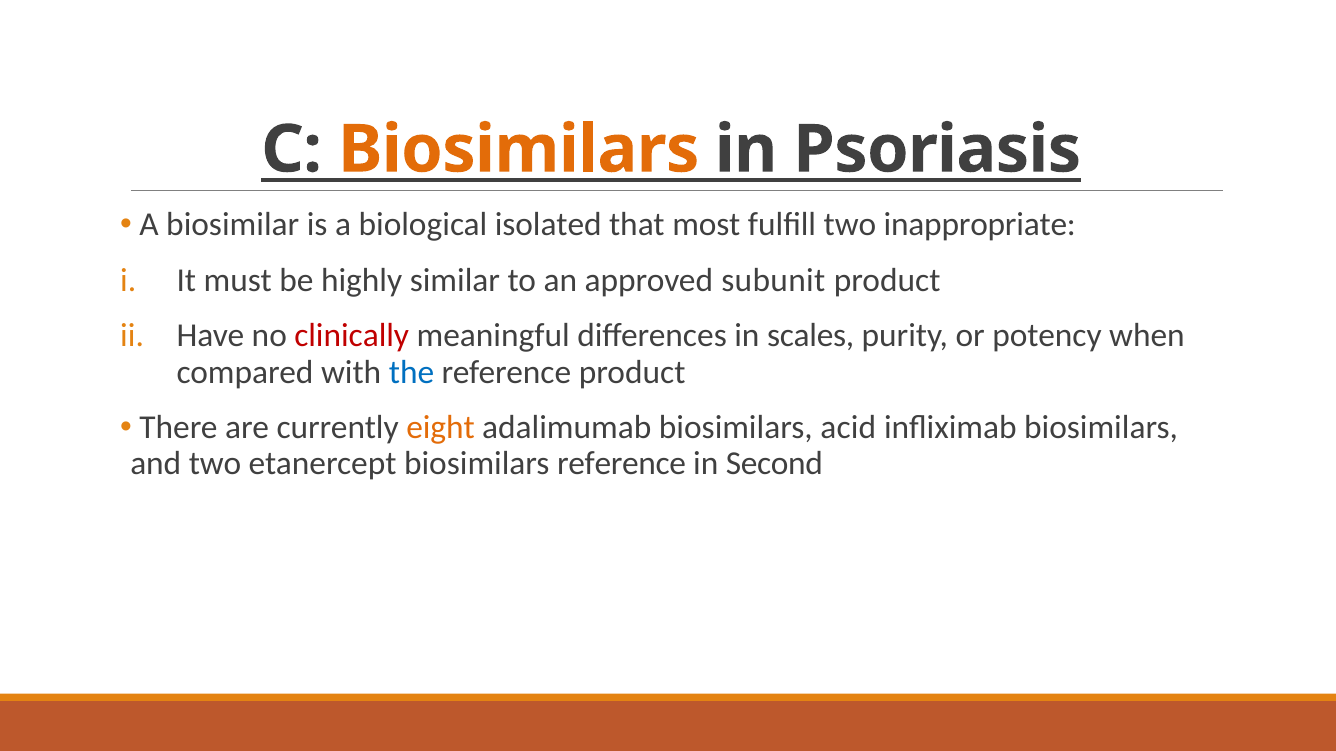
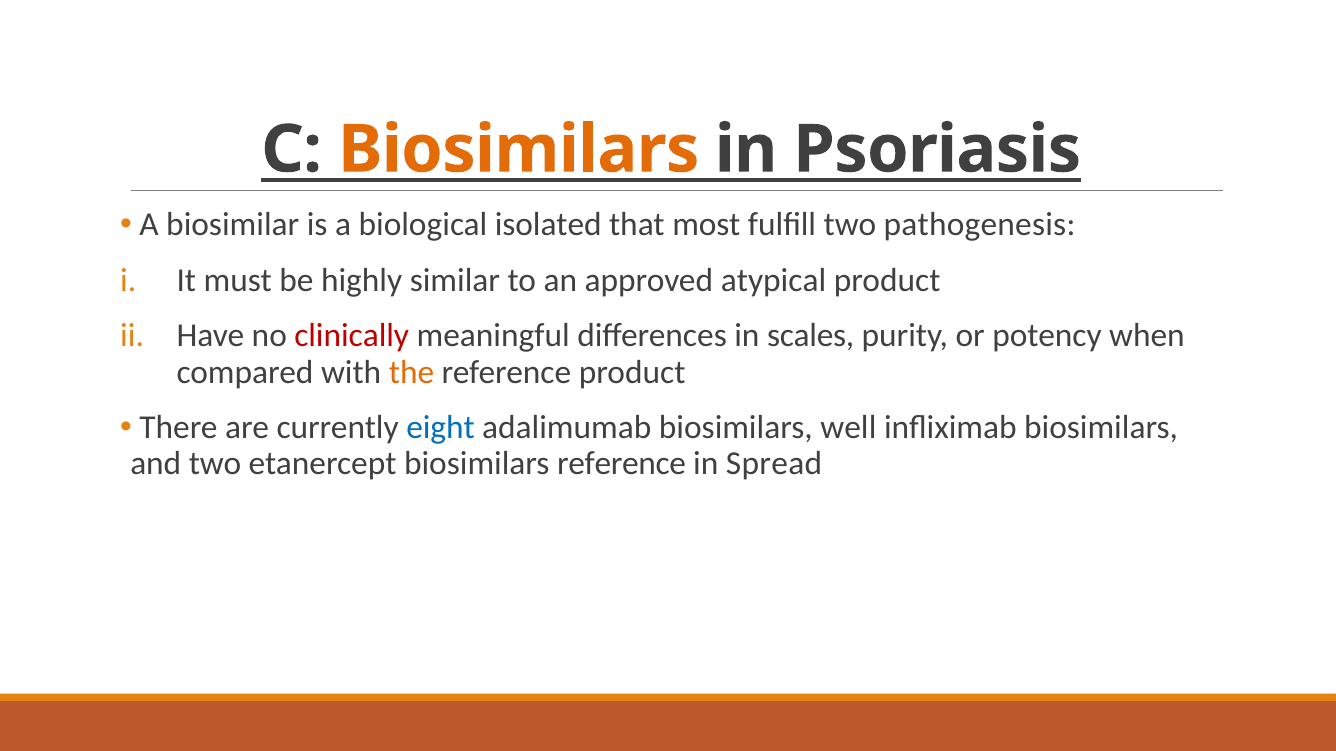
inappropriate: inappropriate -> pathogenesis (980, 225)
subunit: subunit -> atypical (774, 281)
the colour: blue -> orange (411, 372)
eight colour: orange -> blue (441, 428)
acid: acid -> well (848, 428)
Second: Second -> Spread (774, 464)
